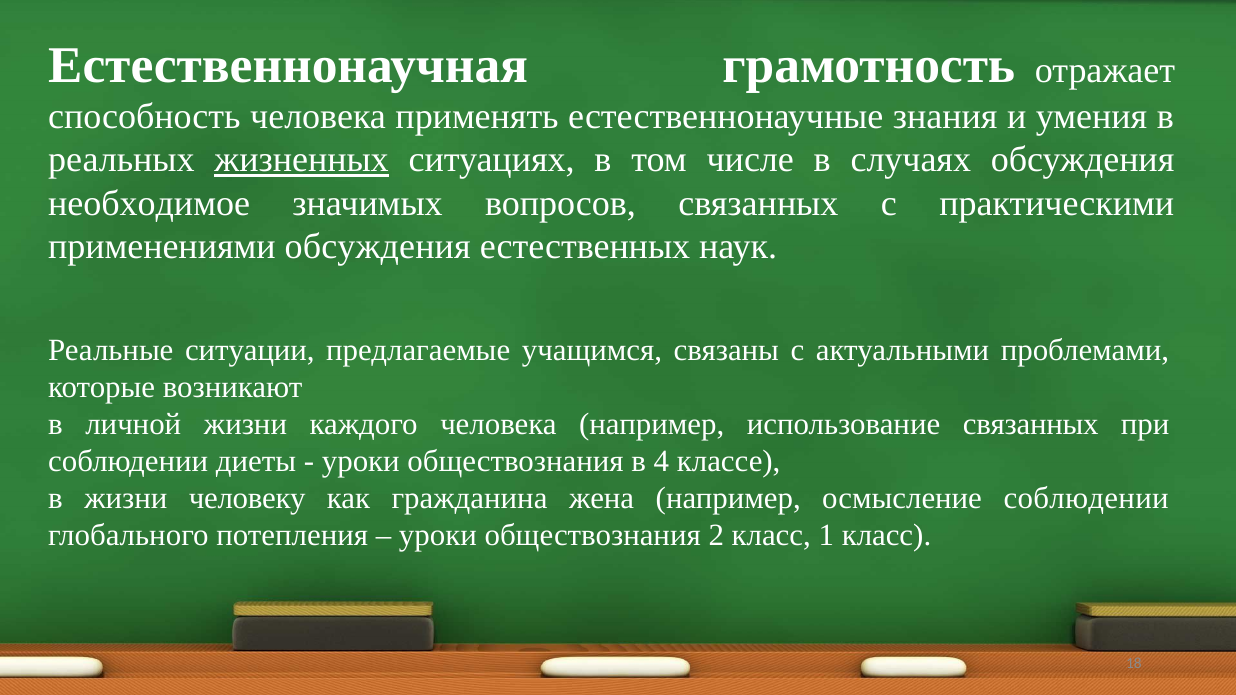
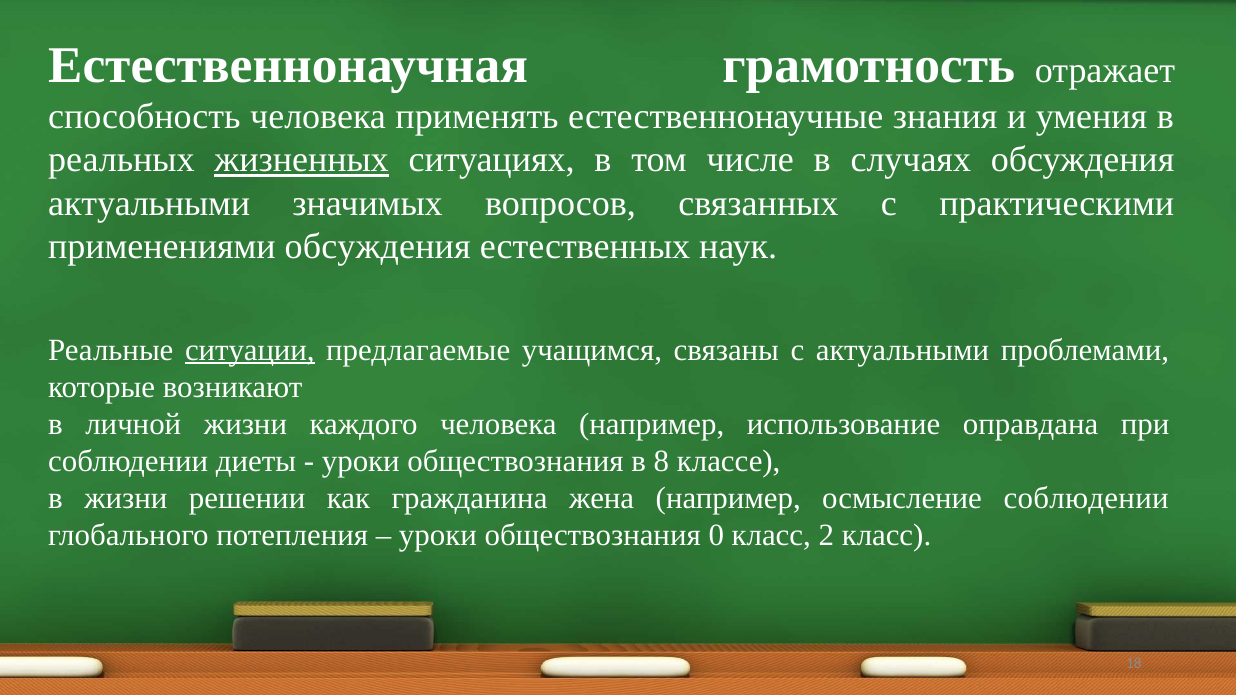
необходимое: необходимое -> актуальными (149, 203)
ситуации underline: none -> present (250, 350)
использование связанных: связанных -> оправдана (1031, 424)
4: 4 -> 8 (661, 461)
человеку: человеку -> решении (247, 499)
2: 2 -> 0 (716, 536)
1: 1 -> 2 (826, 536)
